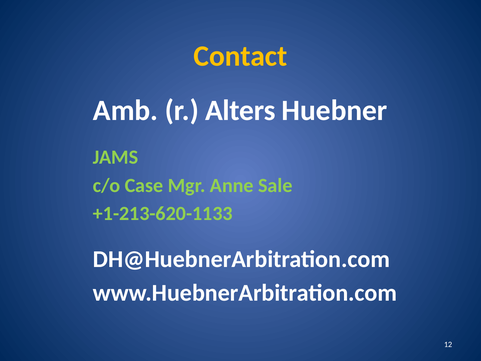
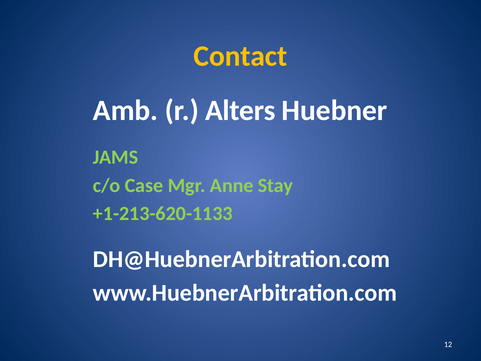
Sale: Sale -> Stay (275, 185)
